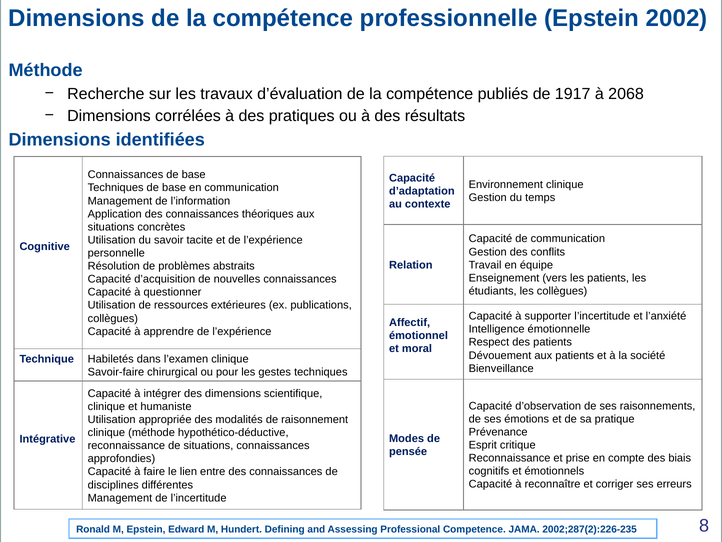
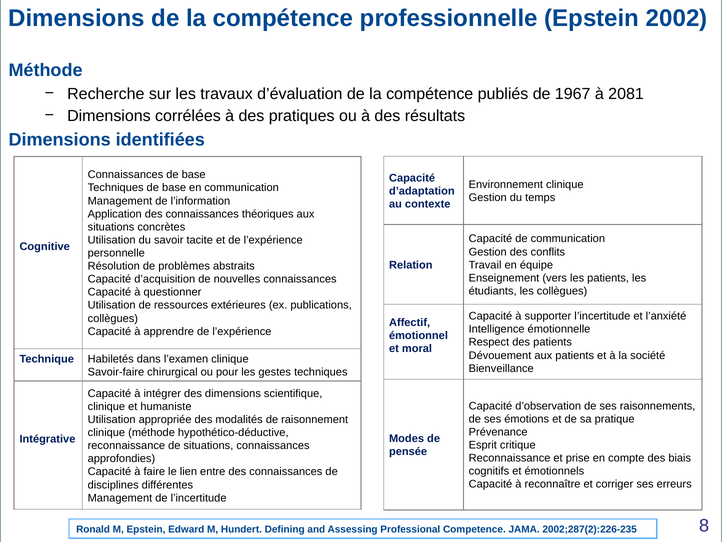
1917: 1917 -> 1967 (573, 94)
2068: 2068 -> 2081 (626, 94)
